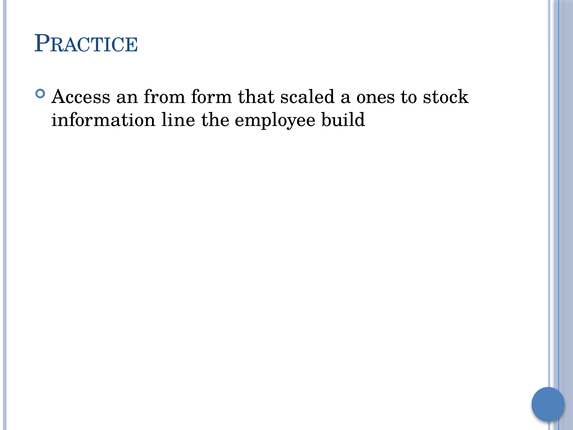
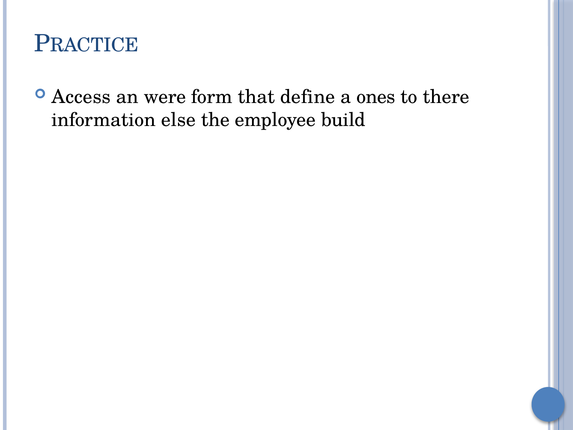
from: from -> were (165, 97)
scaled: scaled -> define (308, 97)
stock: stock -> there (446, 97)
line: line -> else (178, 120)
